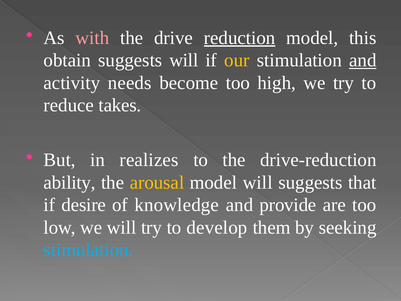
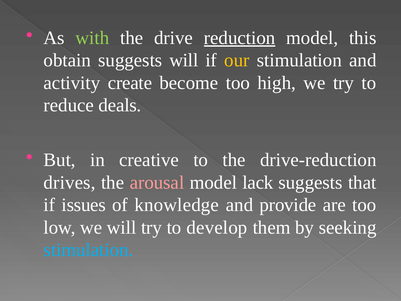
with colour: pink -> light green (92, 38)
and underline: present -> none (363, 60)
needs: needs -> create (130, 83)
takes: takes -> deals (120, 105)
realizes: realizes -> creative (149, 160)
ability: ability -> drives (70, 182)
arousal colour: yellow -> pink (157, 182)
model will: will -> lack (258, 182)
desire: desire -> issues (84, 205)
